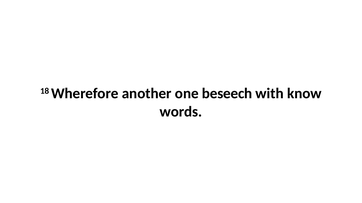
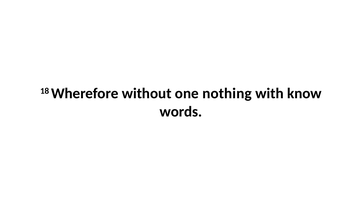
another: another -> without (147, 94)
beseech: beseech -> nothing (227, 94)
